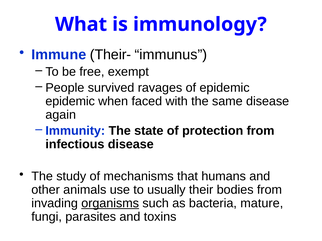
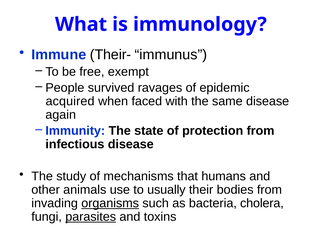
epidemic: epidemic -> acquired (70, 101)
mature: mature -> cholera (262, 204)
parasites underline: none -> present (91, 217)
